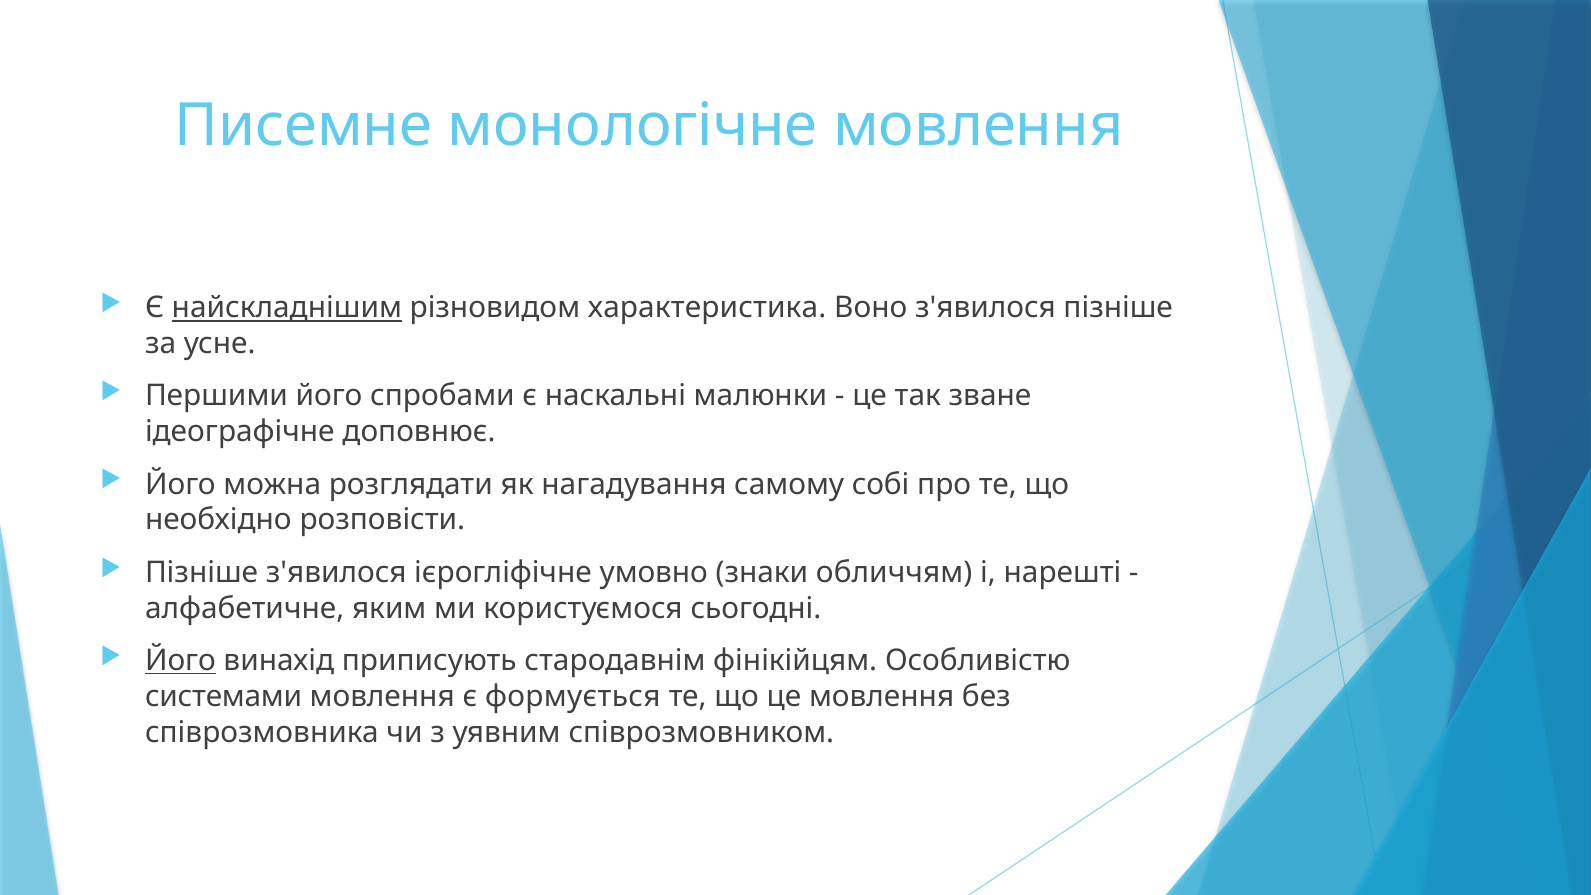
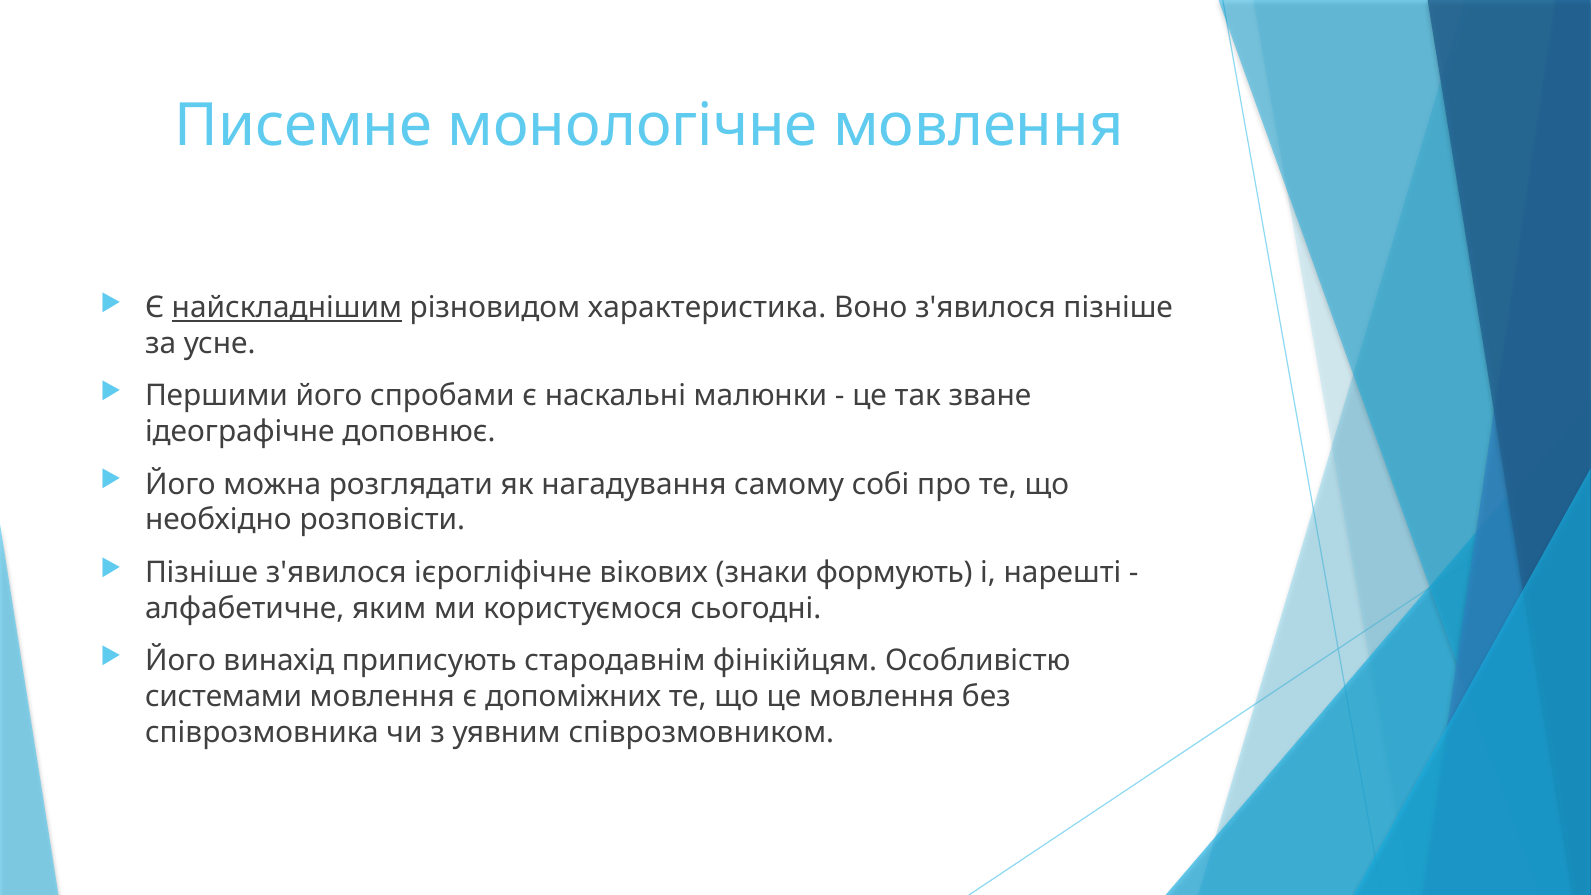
умовно: умовно -> вікових (654, 572)
обличчям: обличчям -> формують (894, 572)
Його underline: present -> none (180, 661)
формується: формується -> допоміжних (573, 696)
